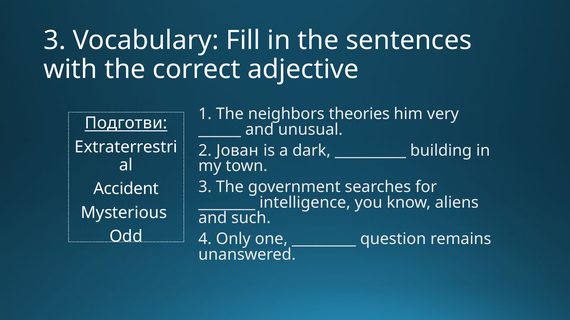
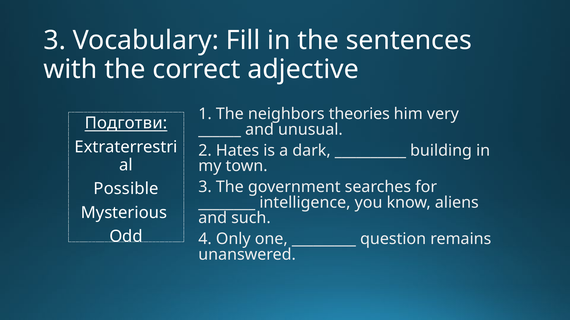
Јован: Јован -> Hates (238, 151)
Accident: Accident -> Possible (126, 189)
